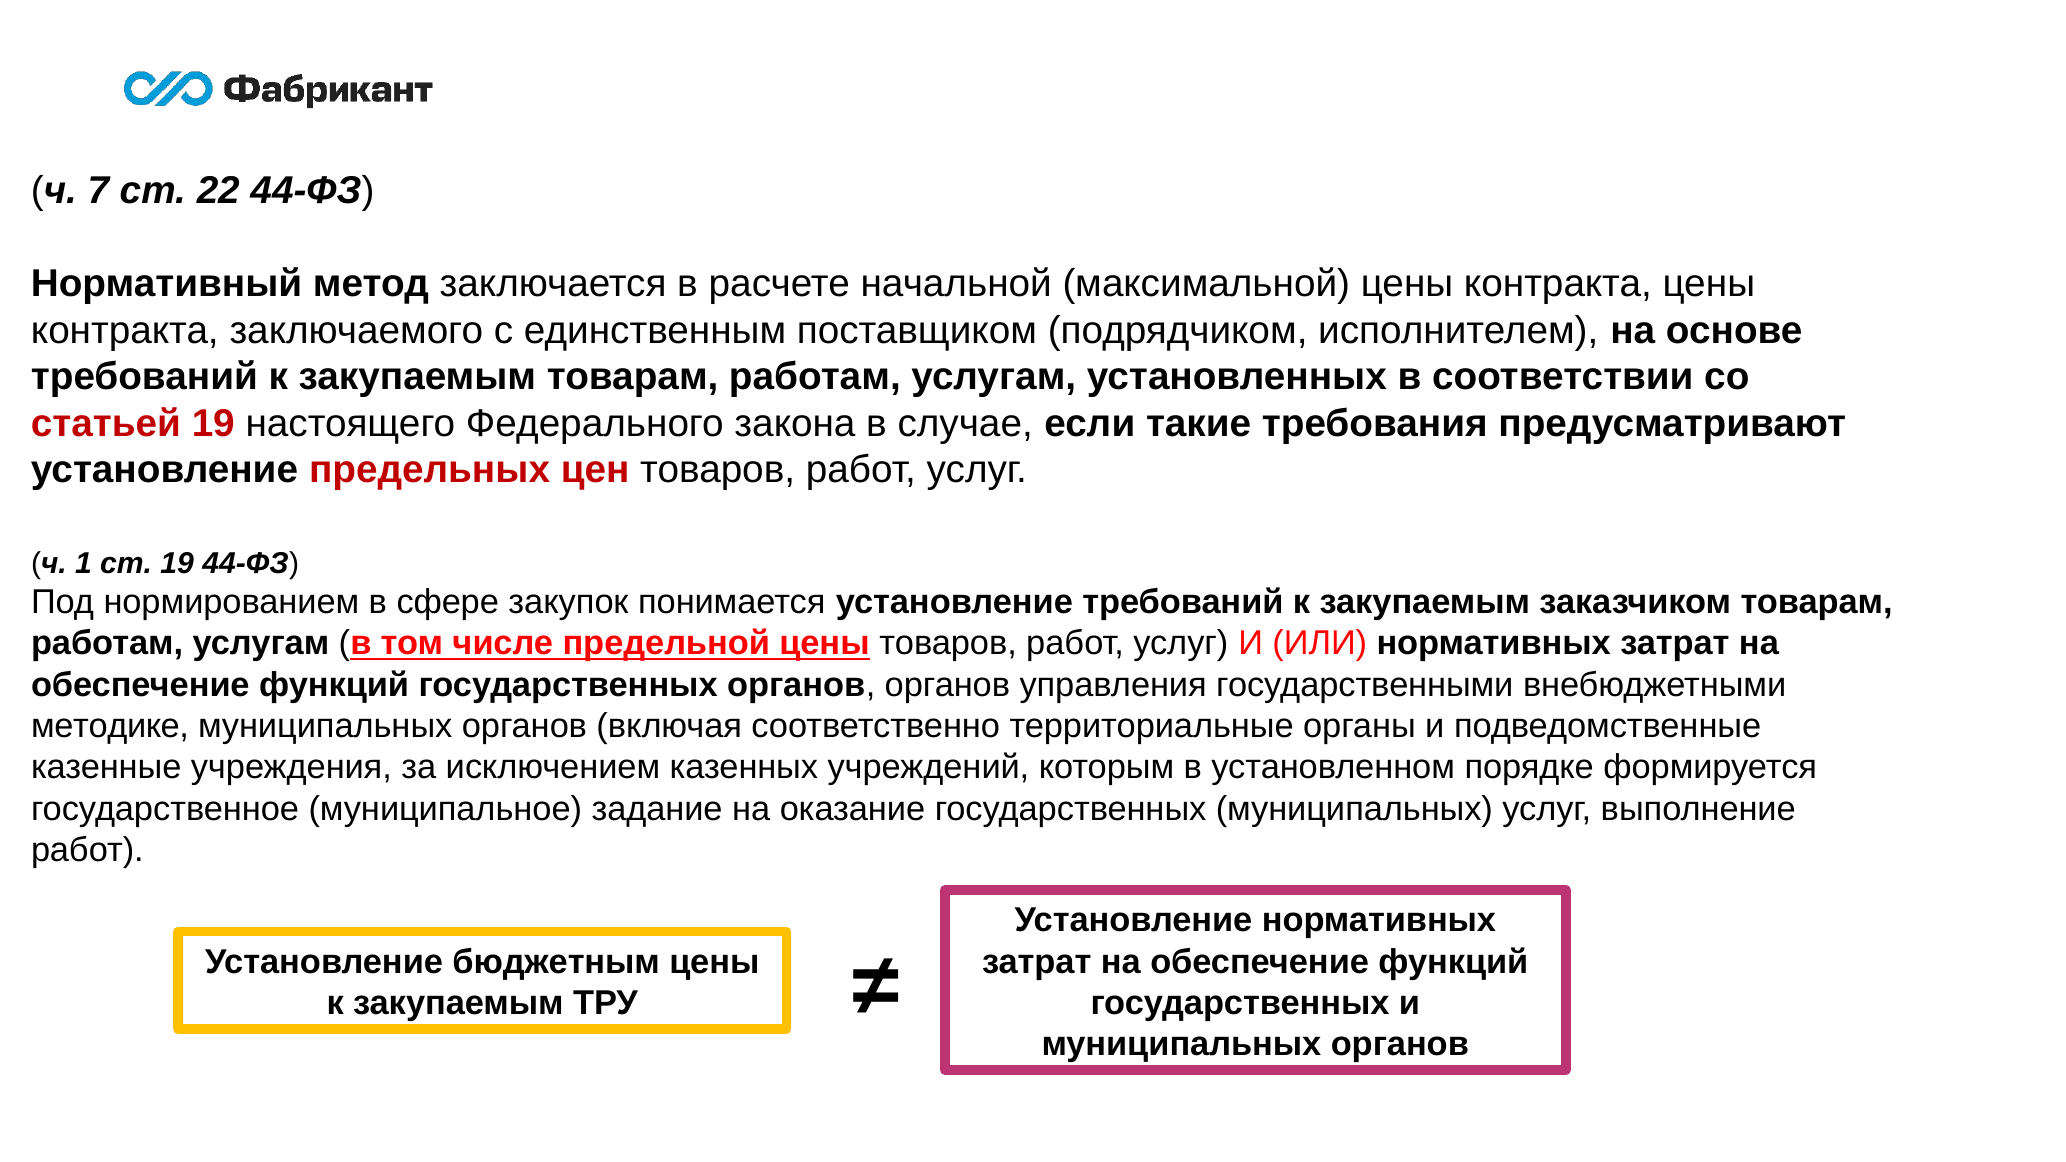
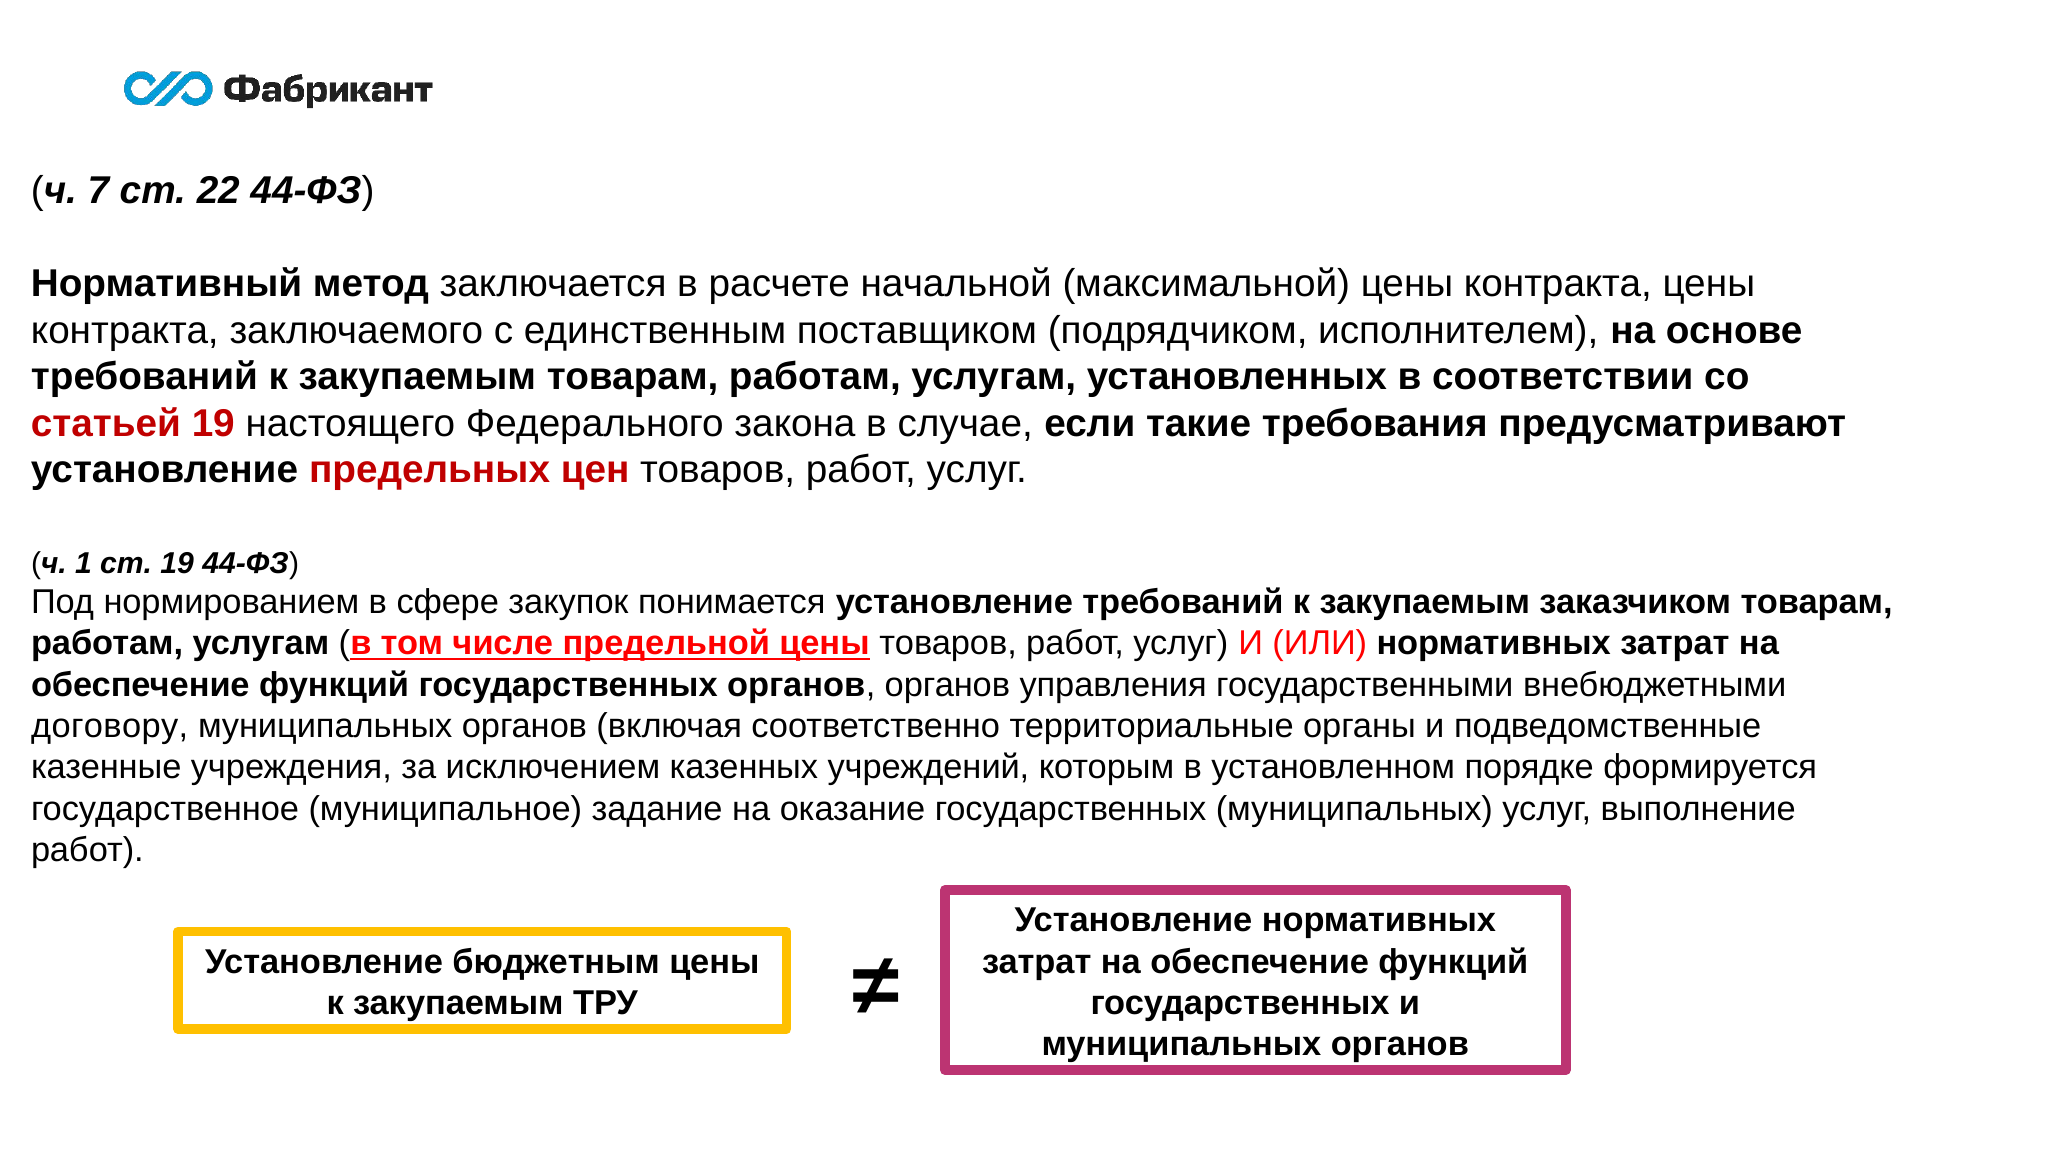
методике: методике -> договору (110, 726)
